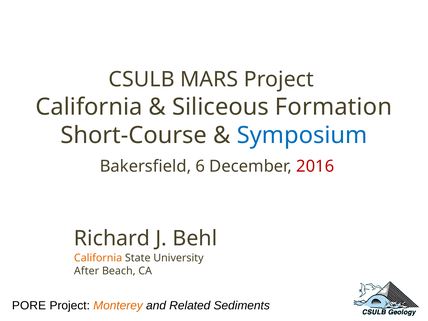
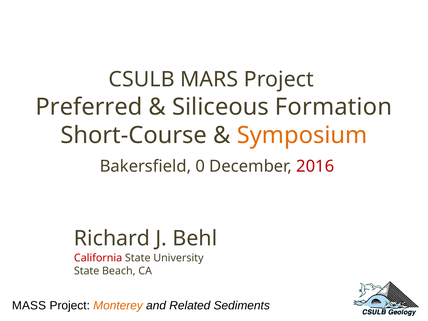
California: California -> Preferred (89, 107)
Symposium colour: blue -> orange (302, 135)
6: 6 -> 0 (200, 166)
California colour: orange -> red (98, 258)
After: After -> State (87, 271)
PORE: PORE -> MASS (29, 306)
